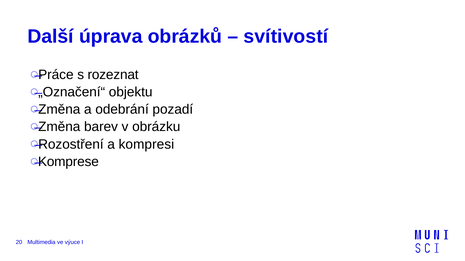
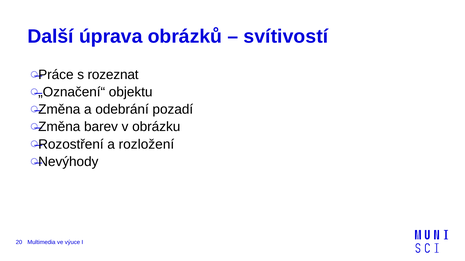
kompresi: kompresi -> rozložení (146, 145)
Komprese: Komprese -> Nevýhody (68, 162)
